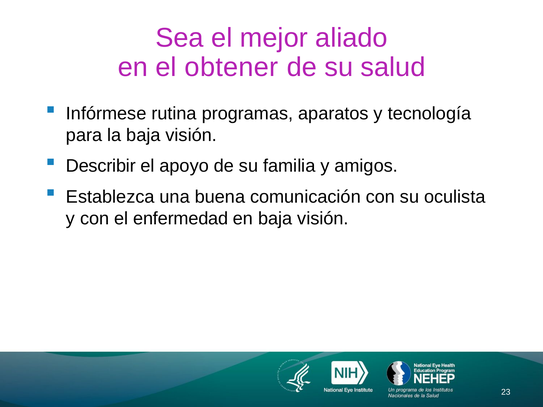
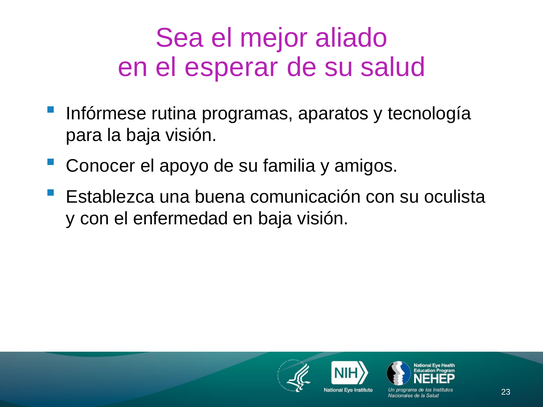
obtener: obtener -> esperar (231, 67)
Describir: Describir -> Conocer (101, 166)
